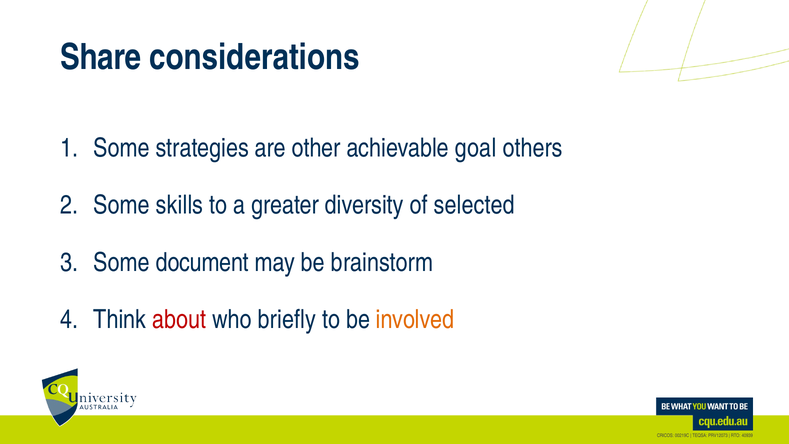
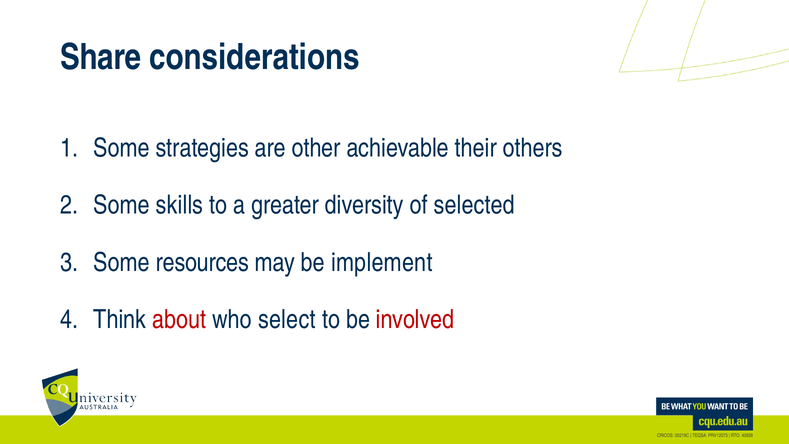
goal: goal -> their (476, 148)
document: document -> resources (202, 262)
brainstorm: brainstorm -> implement (382, 262)
briefly: briefly -> select (287, 320)
involved colour: orange -> red (415, 320)
